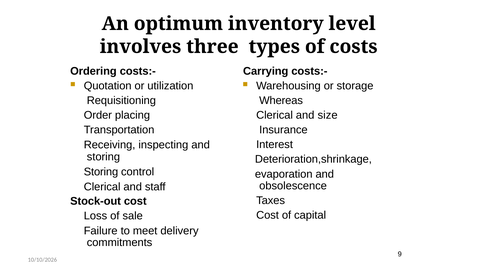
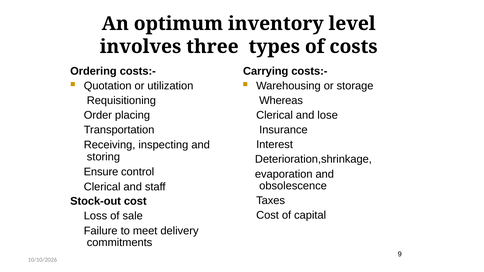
size: size -> lose (328, 115)
Storing: Storing -> Ensure (101, 172)
